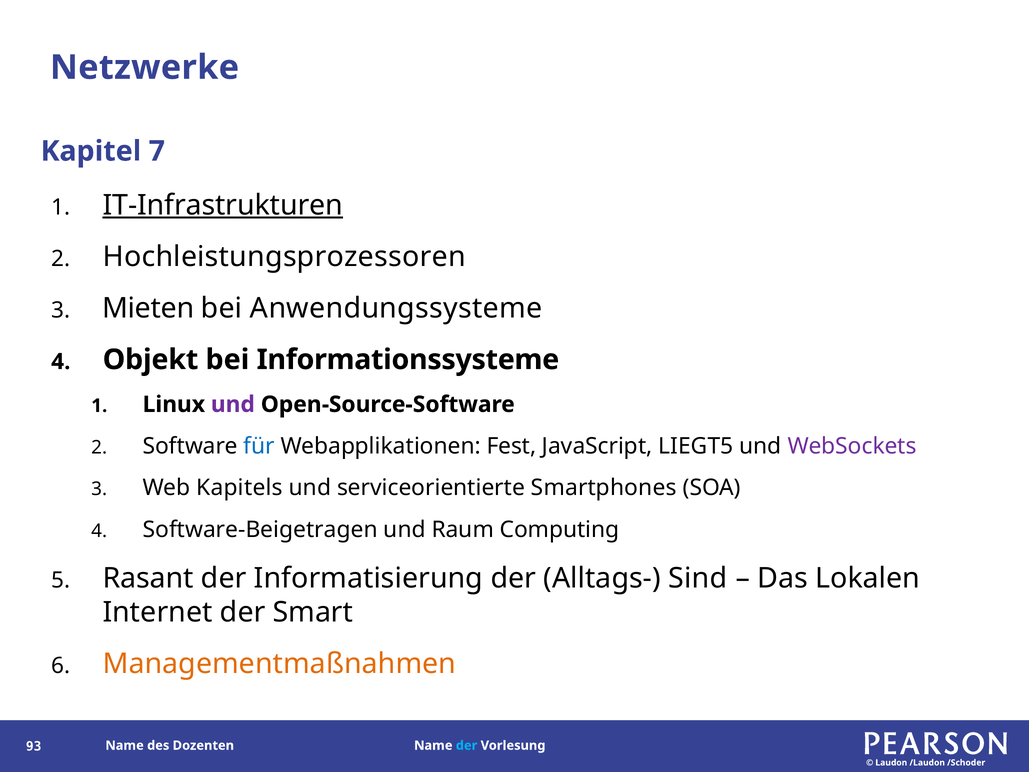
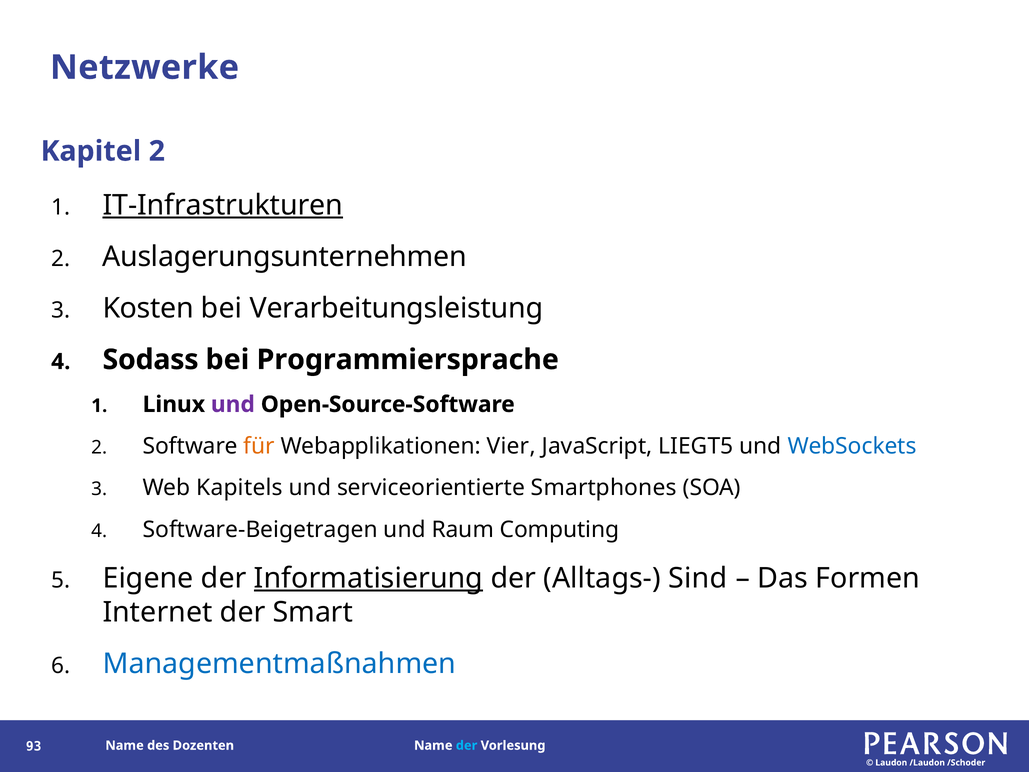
Kapitel 7: 7 -> 2 (157, 151)
Hochleistungsprozessoren: Hochleistungsprozessoren -> Auslagerungsunternehmen (284, 257)
Mieten: Mieten -> Kosten (148, 308)
Anwendungssysteme: Anwendungssysteme -> Verarbeitungsleistung (396, 308)
Objekt: Objekt -> Sodass (151, 360)
Informationssysteme: Informationssysteme -> Programmiersprache (408, 360)
für colour: blue -> orange (259, 446)
Fest: Fest -> Vier (511, 446)
WebSockets colour: purple -> blue (852, 446)
Rasant: Rasant -> Eigene (148, 578)
Informatisierung underline: none -> present (368, 578)
Lokalen: Lokalen -> Formen (868, 578)
Managementmaßnahmen colour: orange -> blue (279, 664)
